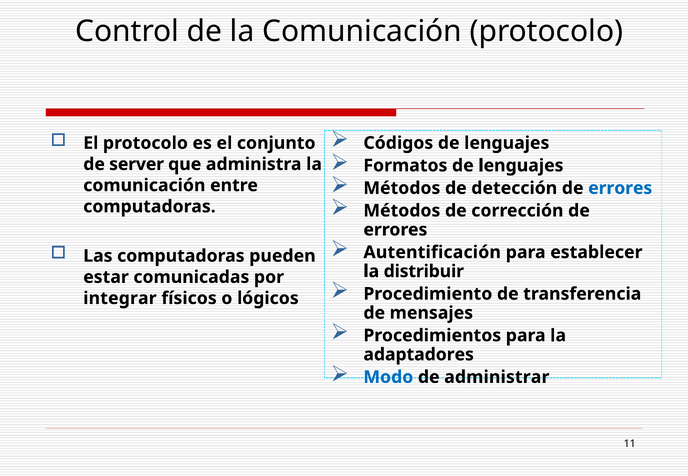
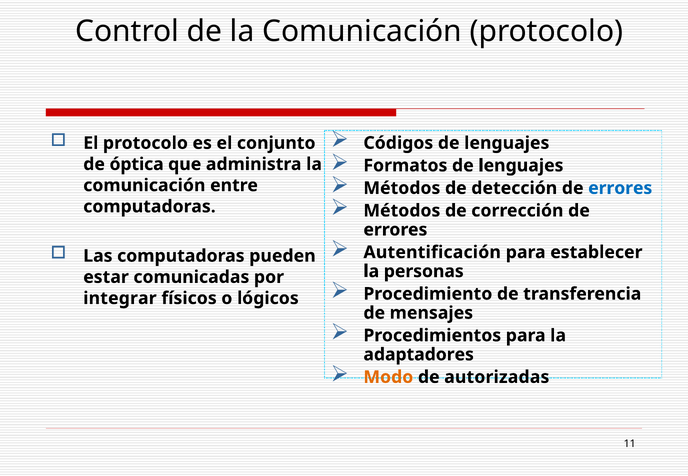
server: server -> óptica (137, 164)
distribuir: distribuir -> personas (424, 271)
Modo colour: blue -> orange (388, 377)
administrar: administrar -> autorizadas (497, 377)
